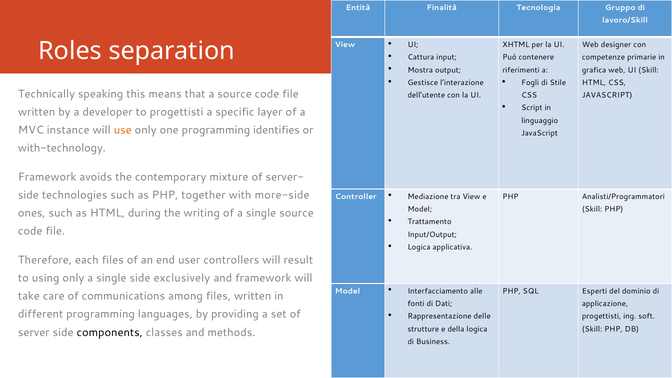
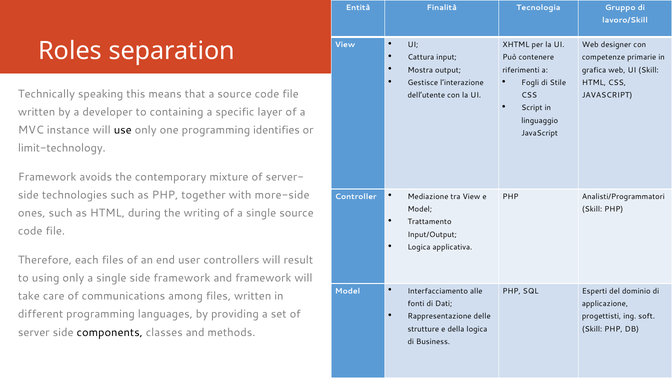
to progettisti: progettisti -> containing (177, 112)
use colour: orange -> black (123, 130)
with-technology: with-technology -> limit-technology (62, 148)
side exclusively: exclusively -> framework (182, 278)
